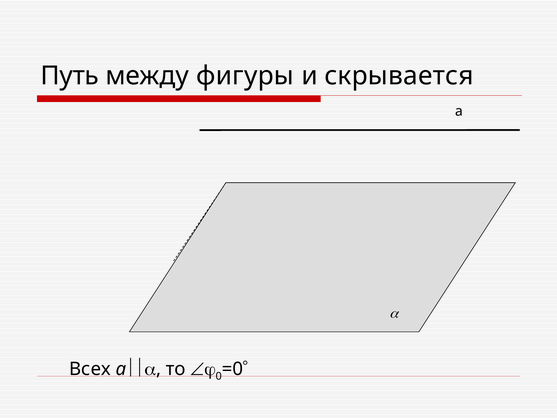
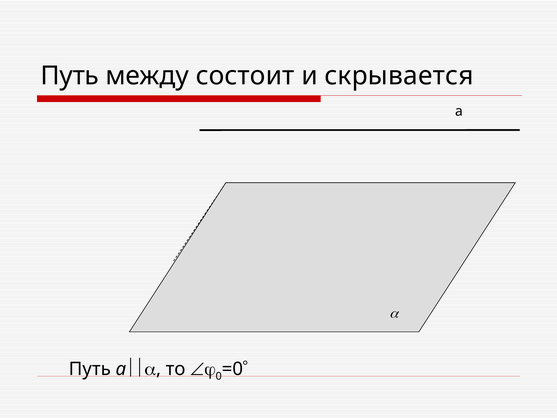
фигуры: фигуры -> состоит (245, 76)
Всех: Всех -> Путь (90, 369)
